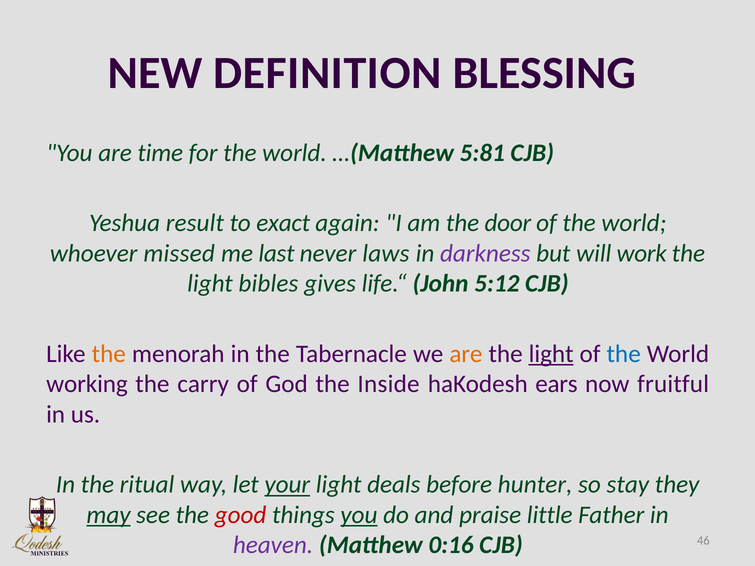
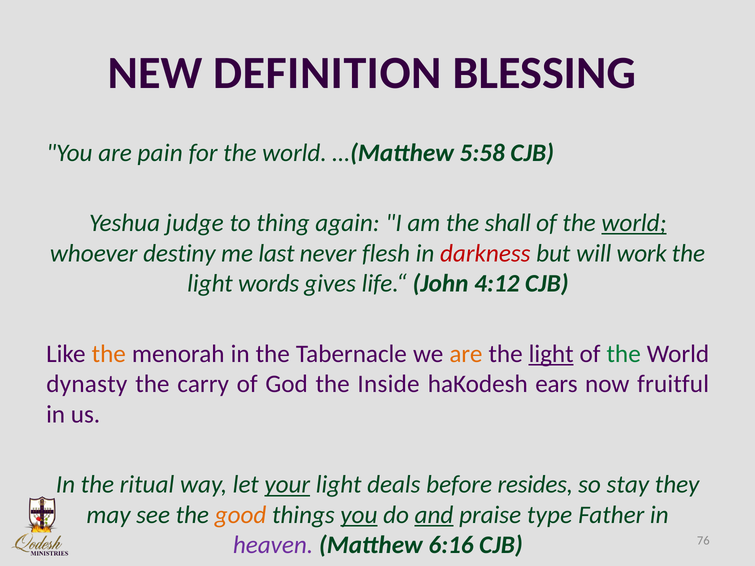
time: time -> pain (160, 153)
5:81: 5:81 -> 5:58 (482, 153)
result: result -> judge (195, 223)
exact: exact -> thing (283, 223)
door: door -> shall (508, 223)
world underline: none -> present (634, 223)
missed: missed -> destiny (179, 253)
laws: laws -> flesh (386, 253)
darkness colour: purple -> red (485, 253)
bibles: bibles -> words (269, 284)
5:12: 5:12 -> 4:12 (497, 284)
the colour: blue -> green (624, 354)
working: working -> dynasty (87, 384)
hunter: hunter -> resides (535, 485)
may underline: present -> none (109, 515)
good colour: red -> orange (241, 515)
and underline: none -> present (434, 515)
little: little -> type (550, 515)
0:16: 0:16 -> 6:16 (451, 545)
46: 46 -> 76 (703, 541)
